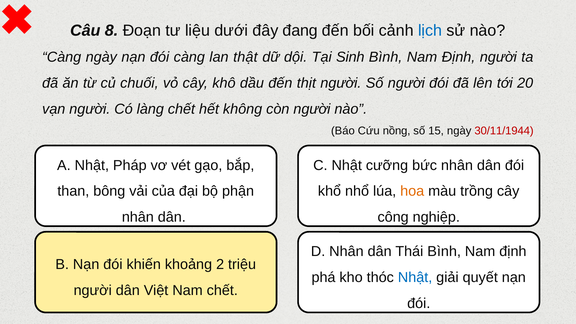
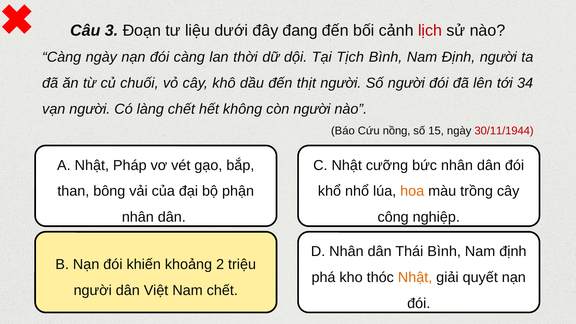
8: 8 -> 3 (111, 30)
lịch colour: blue -> red (430, 30)
thật: thật -> thời (245, 57)
Sinh: Sinh -> Tịch (350, 57)
20: 20 -> 34 (525, 83)
Nhật colour: blue -> orange (415, 277)
